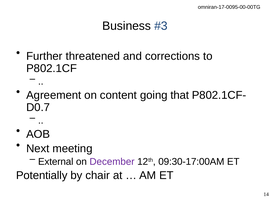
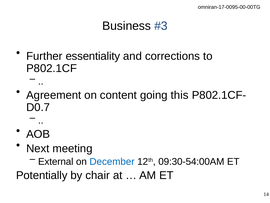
threatened: threatened -> essentiality (93, 56)
that: that -> this (180, 95)
December colour: purple -> blue (112, 161)
09:30-17:00AM: 09:30-17:00AM -> 09:30-54:00AM (191, 161)
